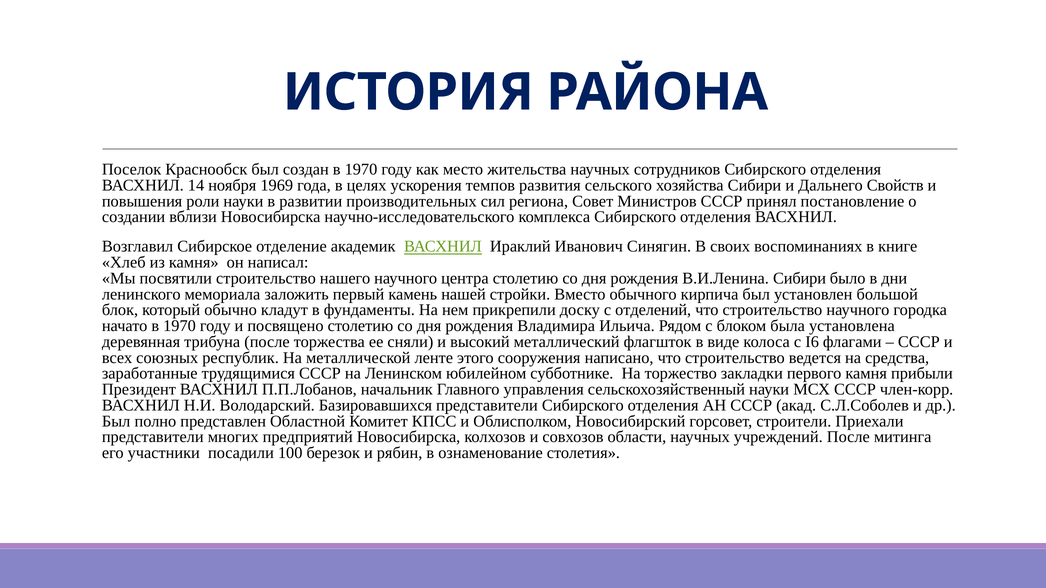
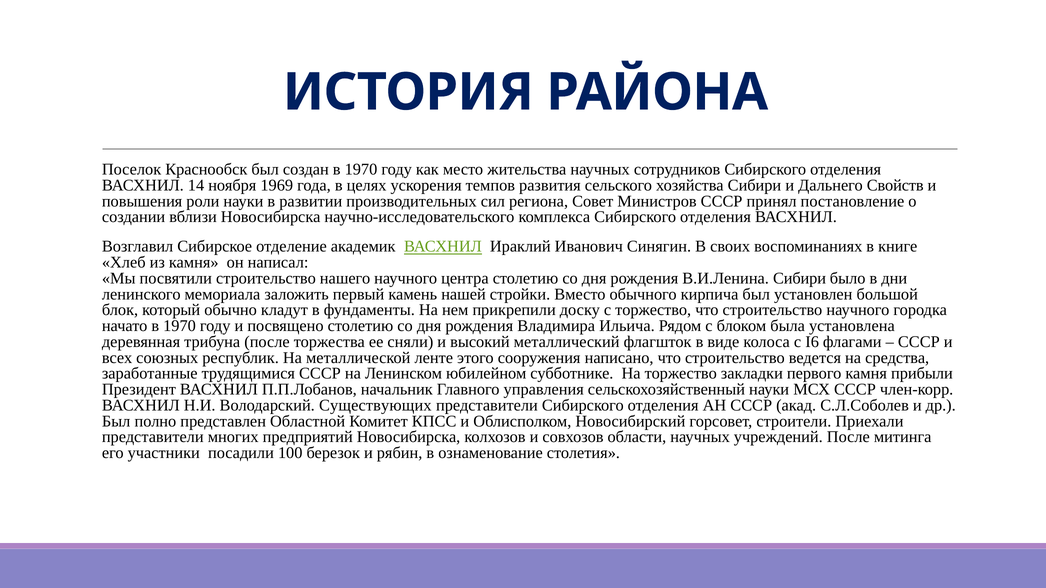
с отделений: отделений -> торжество (653, 310)
Базировавшихся: Базировавшихся -> Существующих (375, 406)
